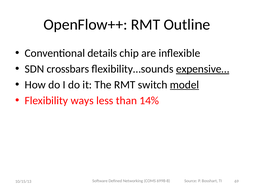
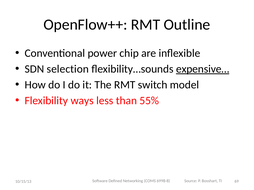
details: details -> power (102, 53)
crossbars: crossbars -> selection (68, 69)
model underline: present -> none (184, 85)
14%: 14% -> 55% (149, 101)
